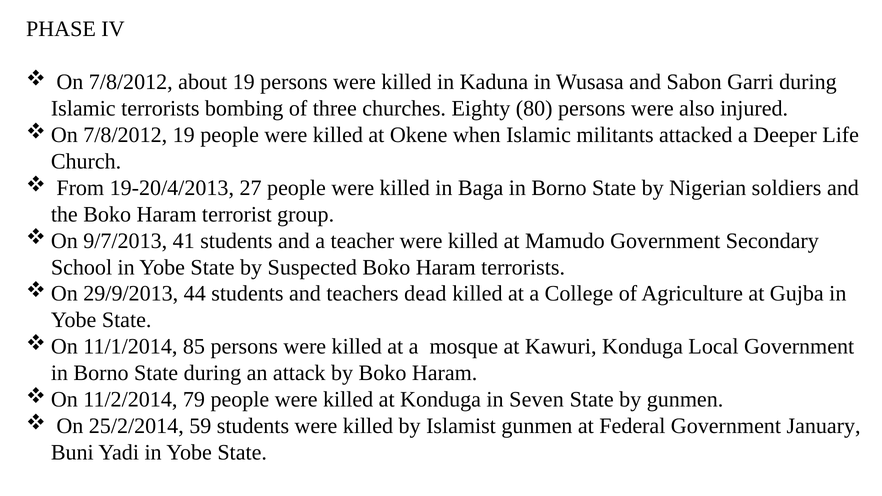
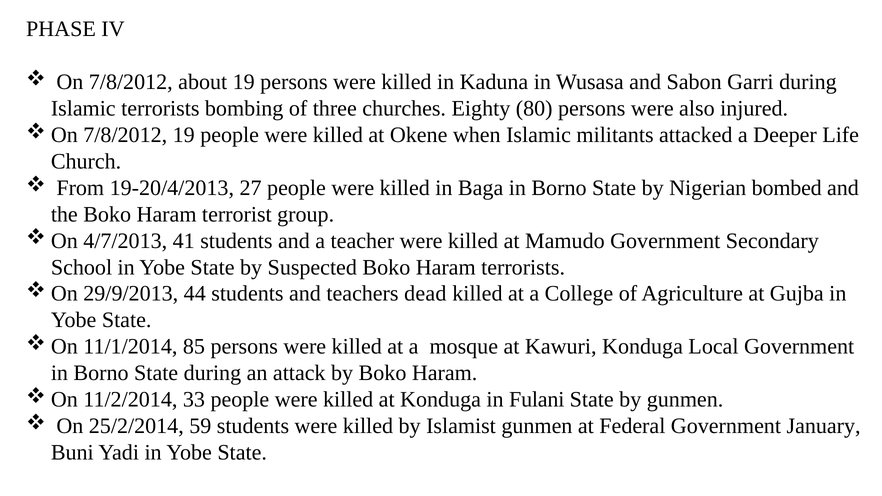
soldiers: soldiers -> bombed (787, 188)
9/7/2013: 9/7/2013 -> 4/7/2013 (125, 241)
79: 79 -> 33 (194, 400)
Seven: Seven -> Fulani (537, 400)
